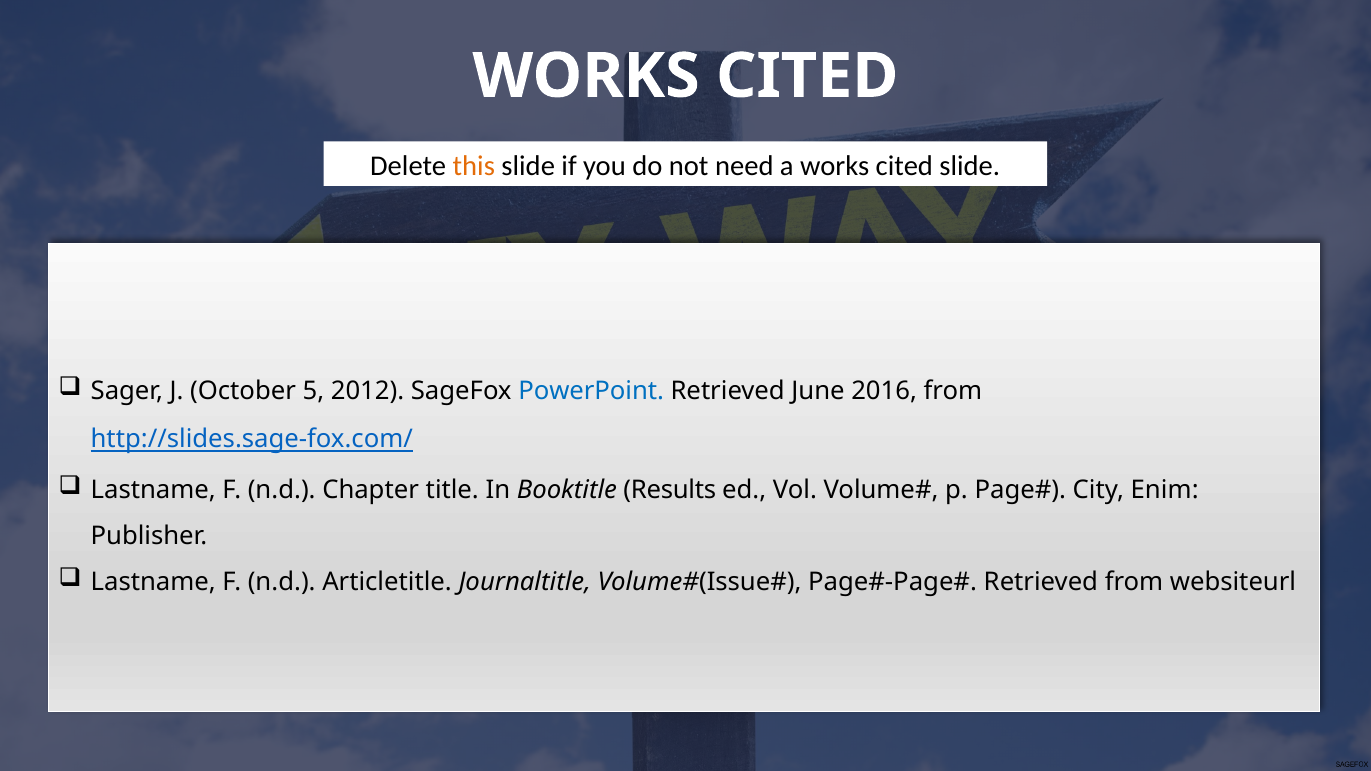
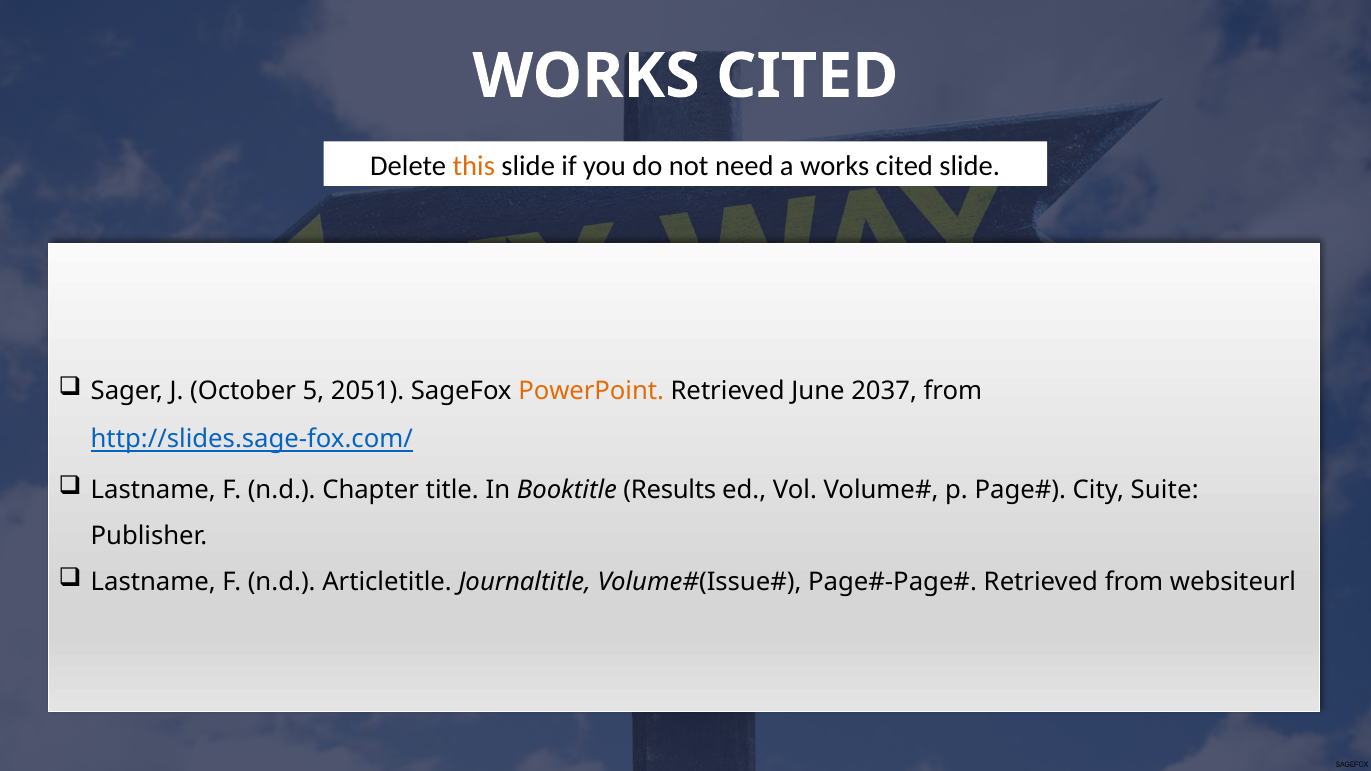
2012: 2012 -> 2051 (367, 391)
PowerPoint colour: blue -> orange (591, 391)
2016: 2016 -> 2037 (884, 391)
Enim: Enim -> Suite (1165, 490)
